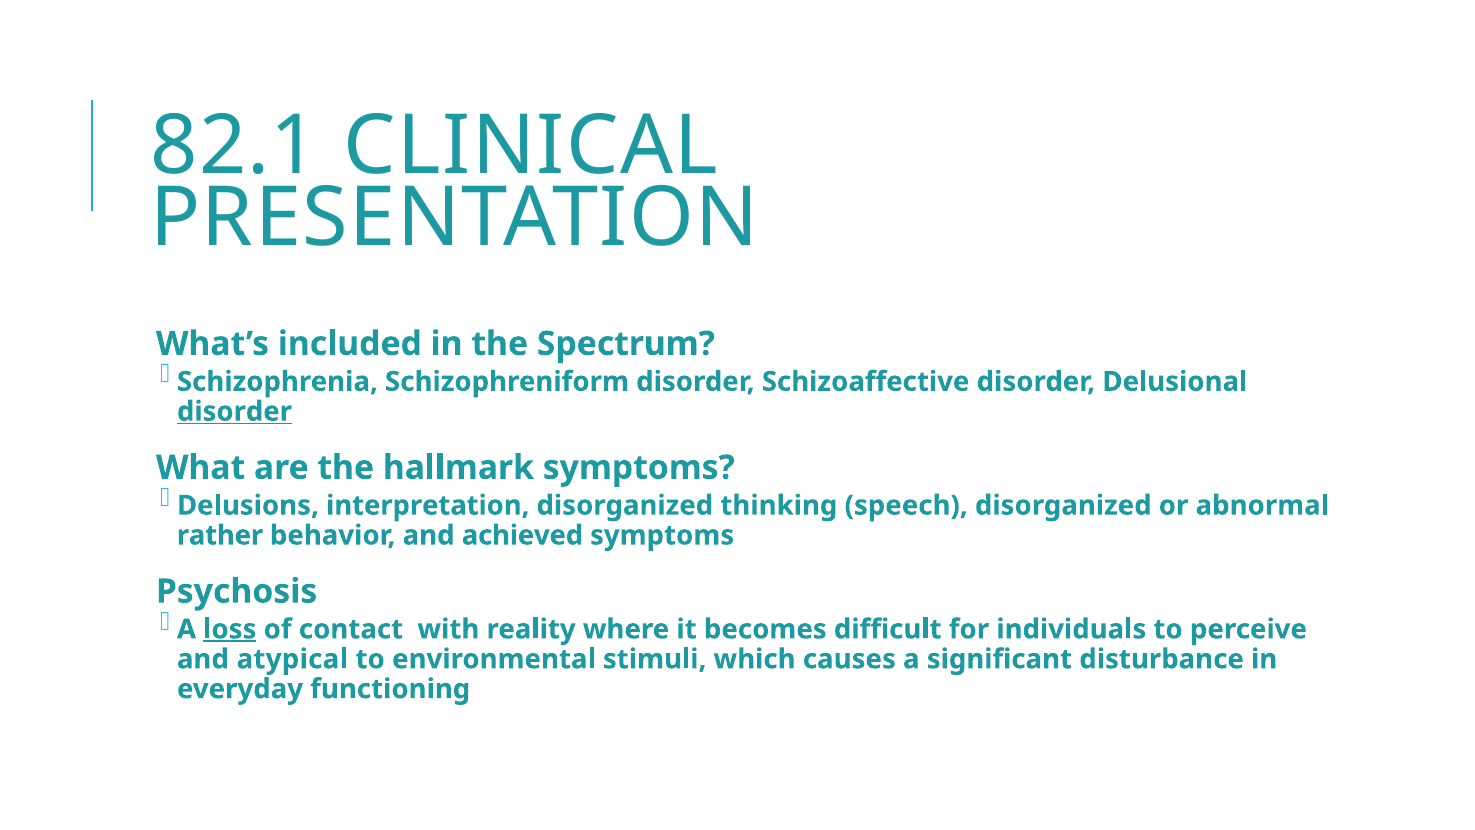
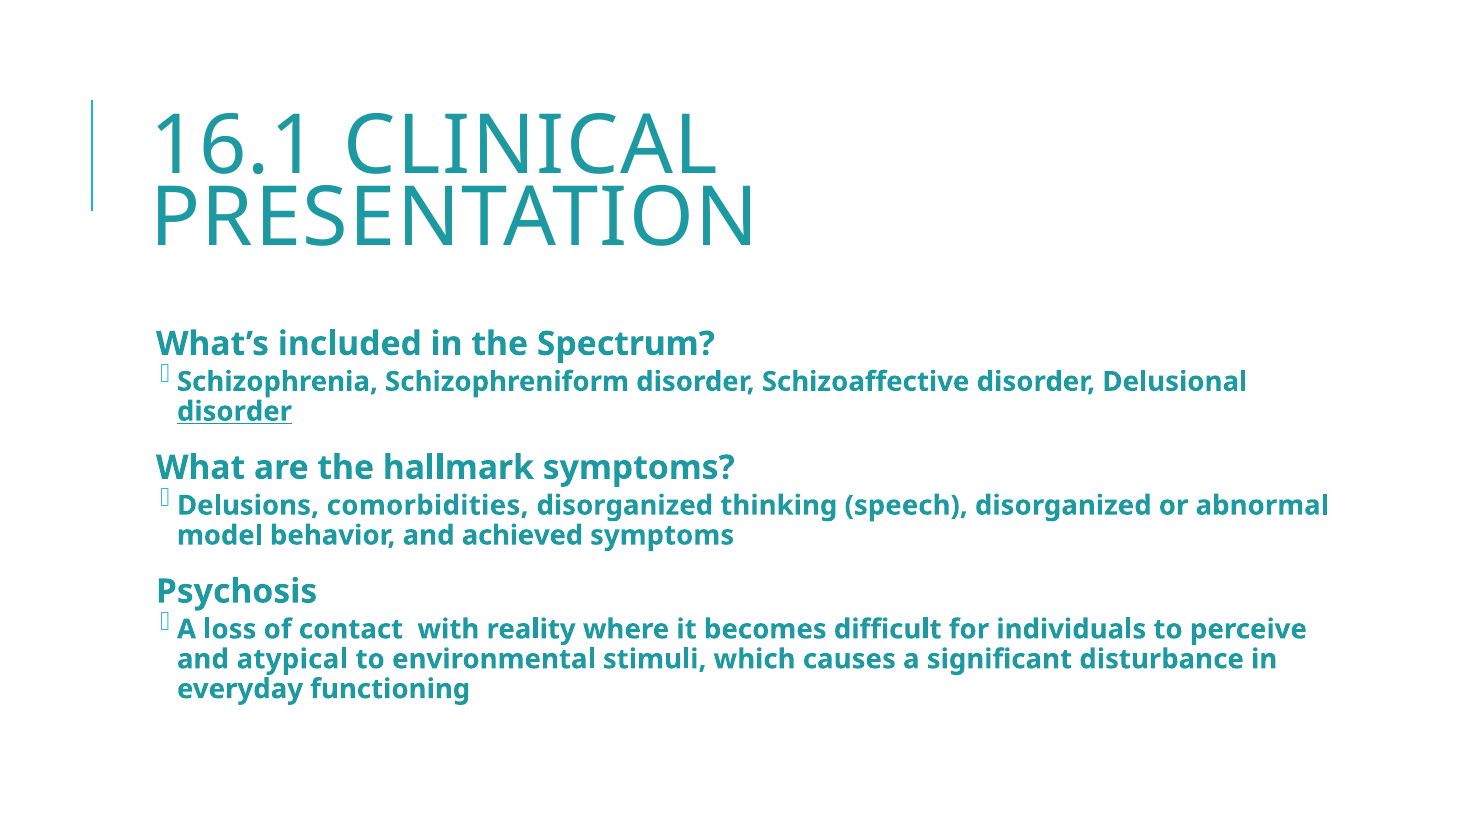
82.1: 82.1 -> 16.1 (234, 146)
interpretation: interpretation -> comorbidities (428, 505)
rather: rather -> model (220, 535)
loss underline: present -> none (230, 629)
